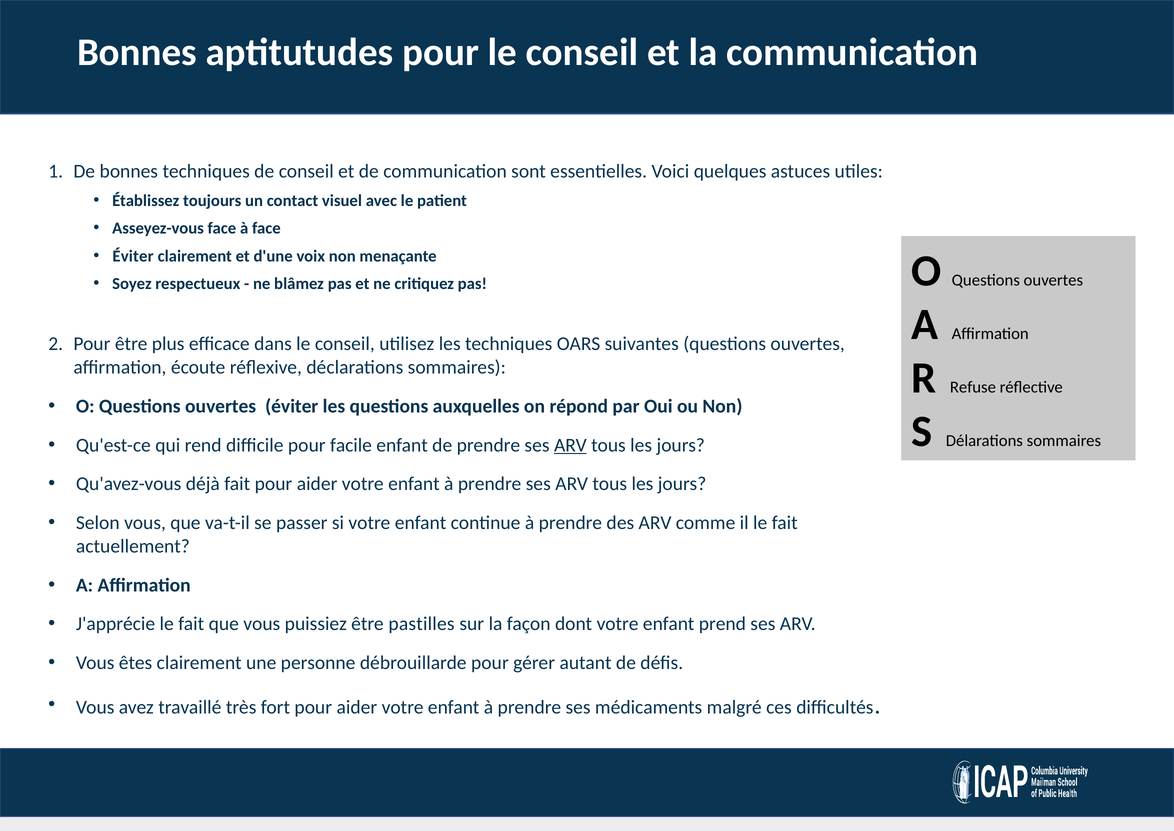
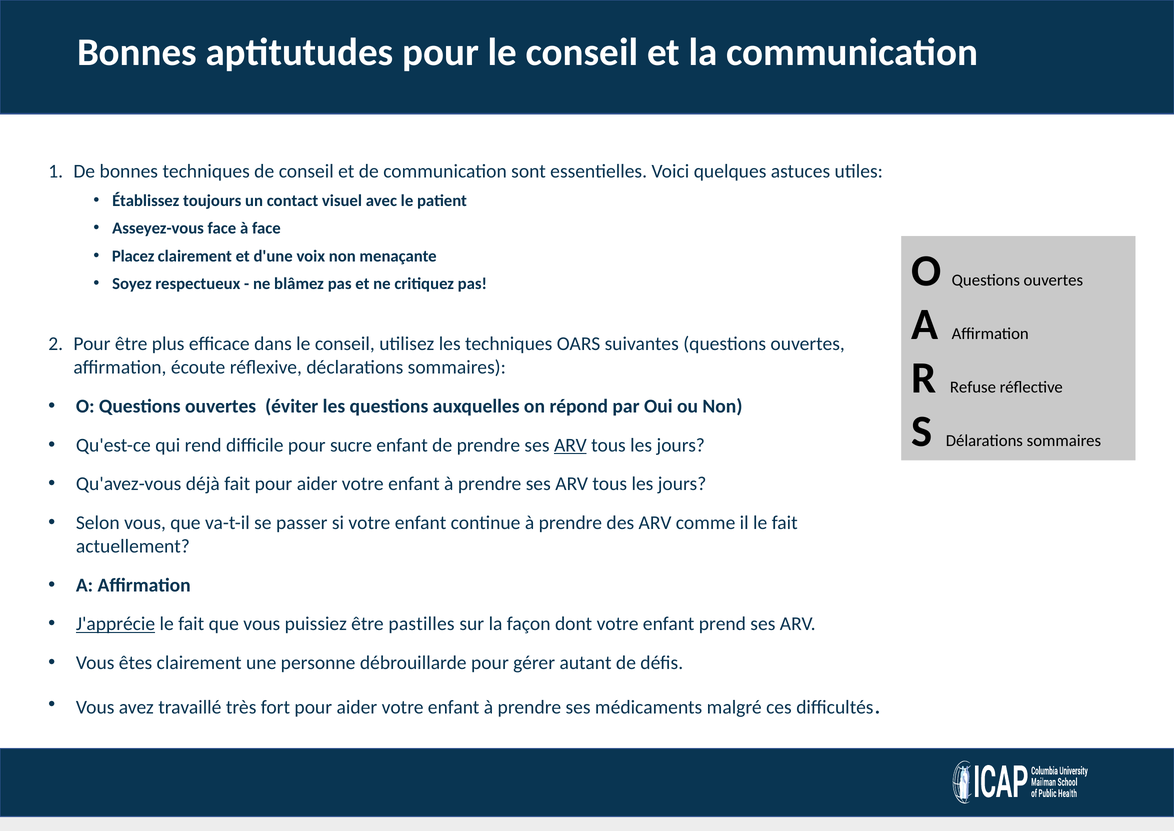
Éviter: Éviter -> Placez (133, 256)
facile: facile -> sucre (351, 445)
J'apprécie underline: none -> present (116, 624)
